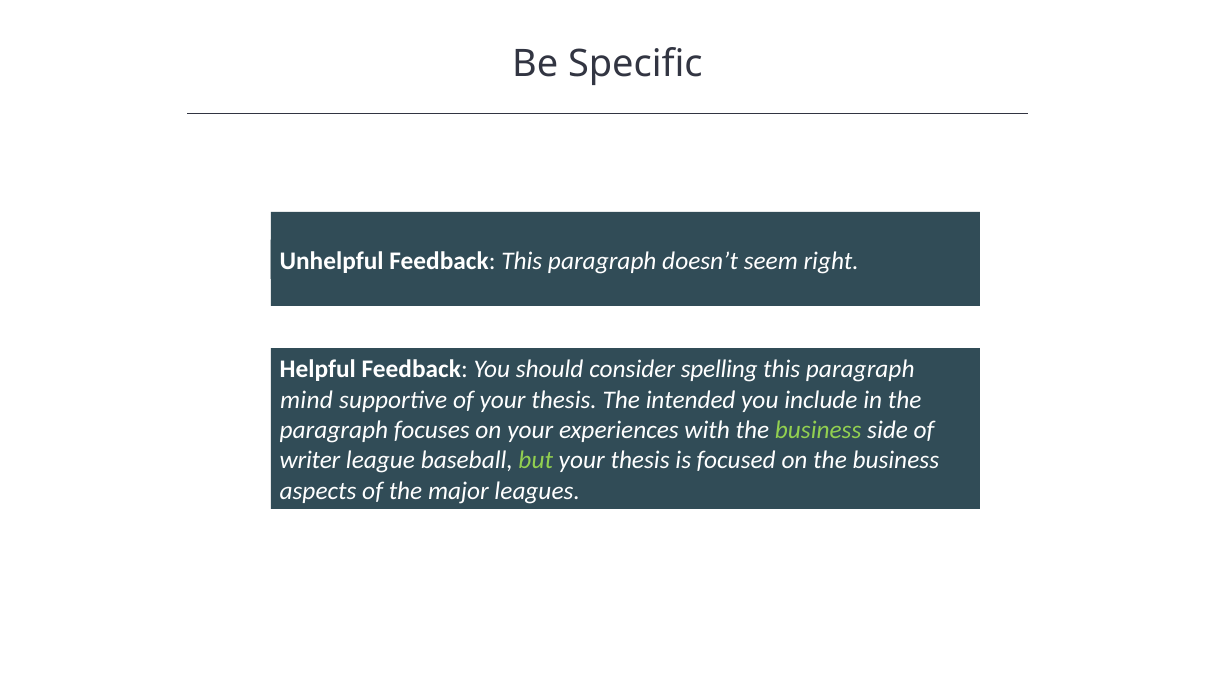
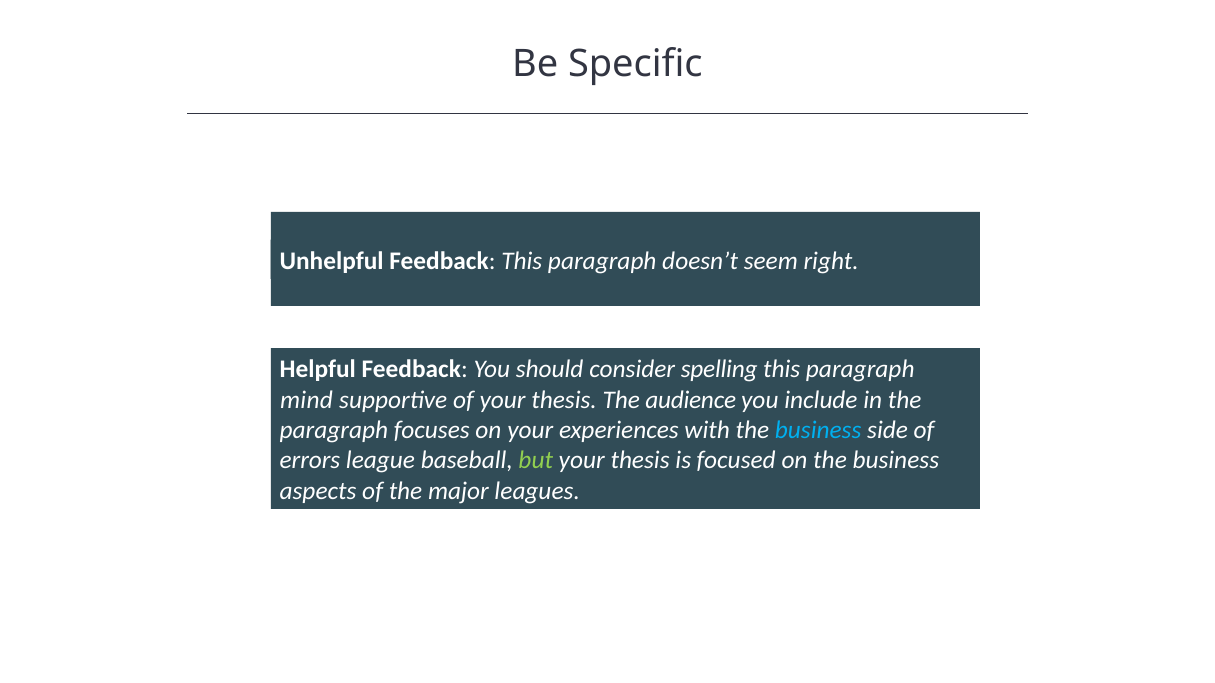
intended: intended -> audience (691, 400)
business colour: light green -> light blue (818, 431)
writer: writer -> errors (310, 461)
